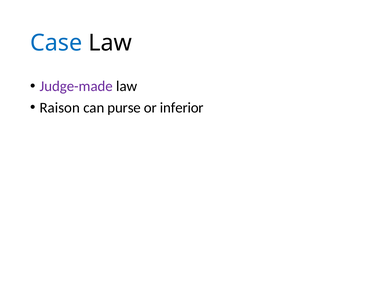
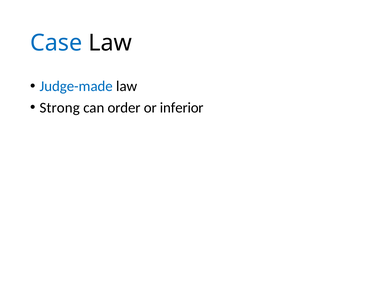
Judge-made colour: purple -> blue (76, 86)
Raison: Raison -> Strong (60, 107)
purse: purse -> order (124, 107)
